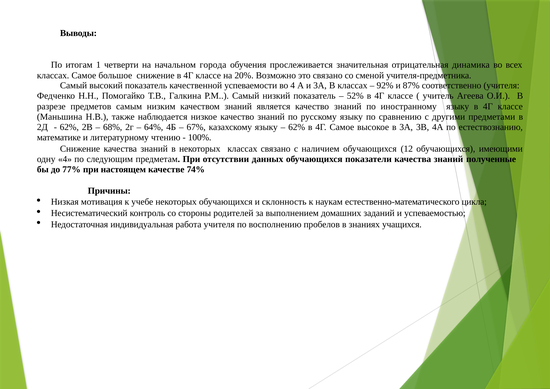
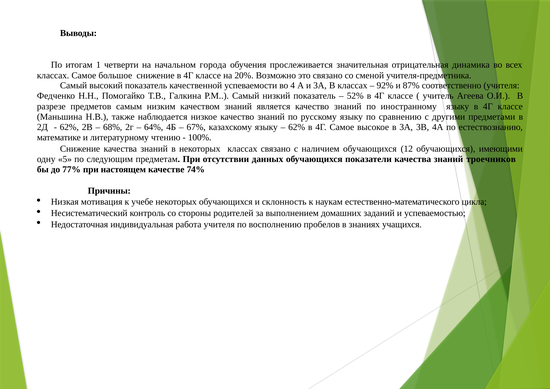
одну 4: 4 -> 5 (65, 159)
полученные: полученные -> троечников (491, 159)
